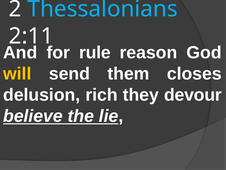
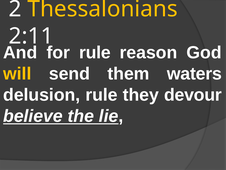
Thessalonians colour: light blue -> yellow (103, 9)
closes: closes -> waters (194, 74)
delusion rich: rich -> rule (101, 95)
